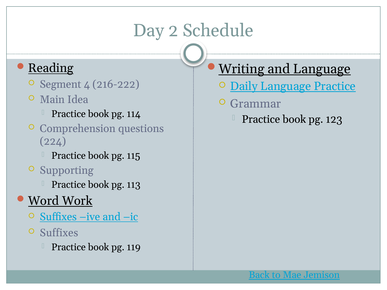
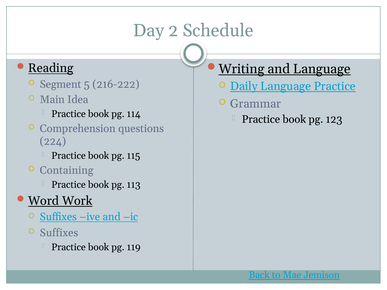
4: 4 -> 5 (87, 84)
Supporting: Supporting -> Containing (67, 171)
